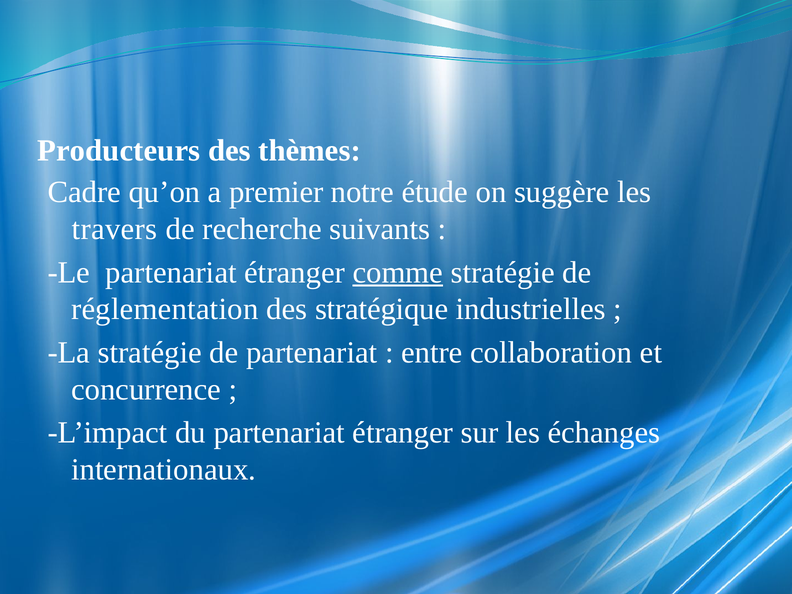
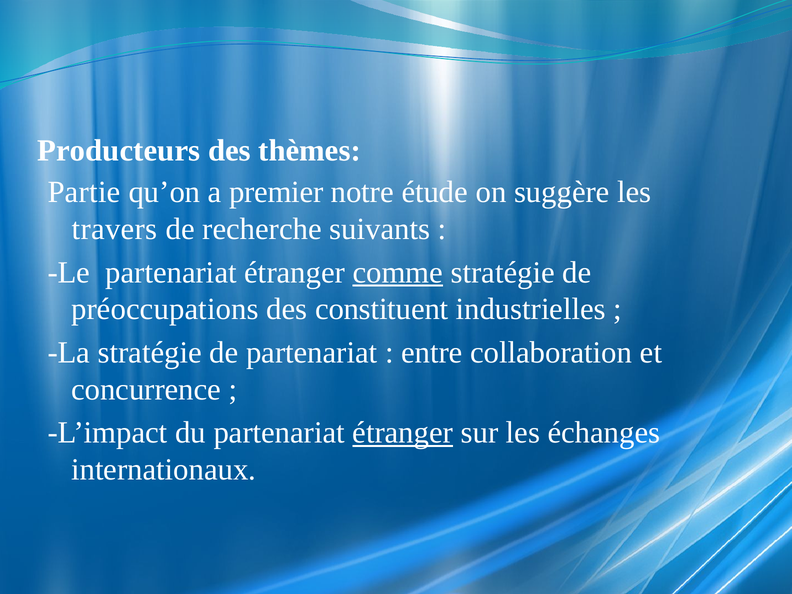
Cadre: Cadre -> Partie (84, 192)
réglementation: réglementation -> préoccupations (165, 309)
stratégique: stratégique -> constituent (382, 309)
étranger underline: none -> present (403, 433)
